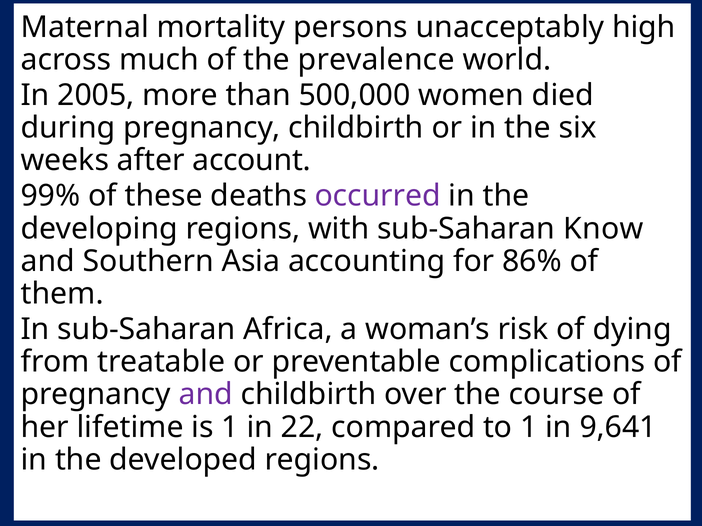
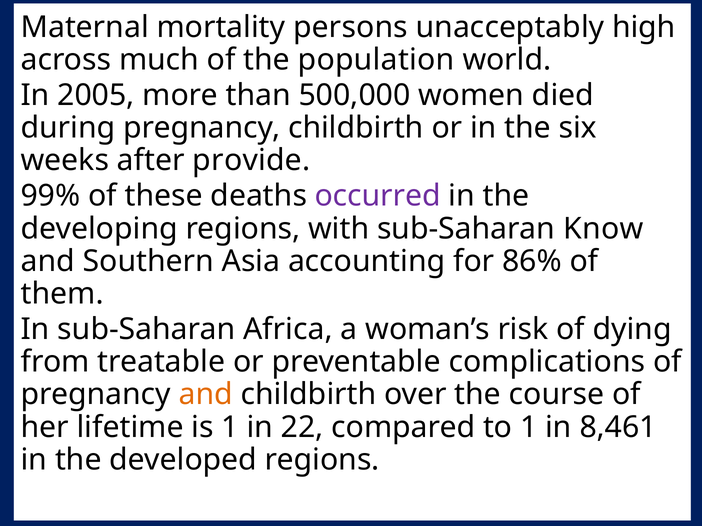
prevalence: prevalence -> population (376, 60)
account: account -> provide (251, 161)
and colour: purple -> orange (206, 395)
9,641: 9,641 -> 8,461 (618, 428)
